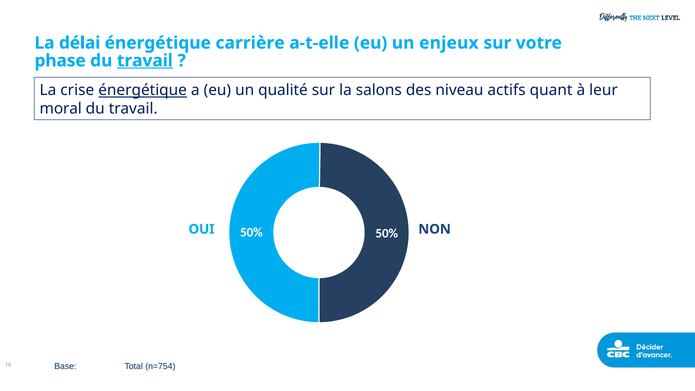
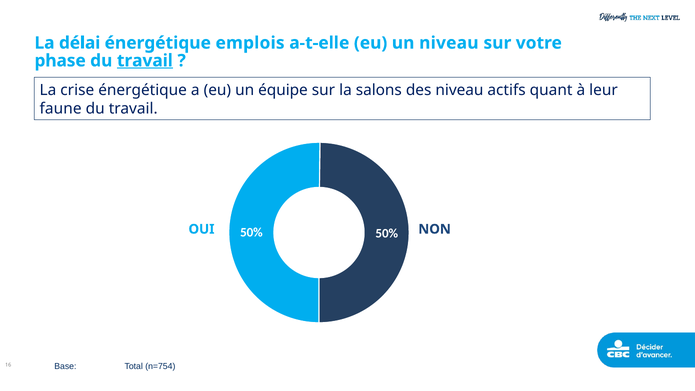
carrière: carrière -> emplois (250, 43)
un enjeux: enjeux -> niveau (449, 43)
énergétique underline: present -> none (143, 90)
qualité: qualité -> équipe (283, 90)
moral: moral -> faune (61, 109)
